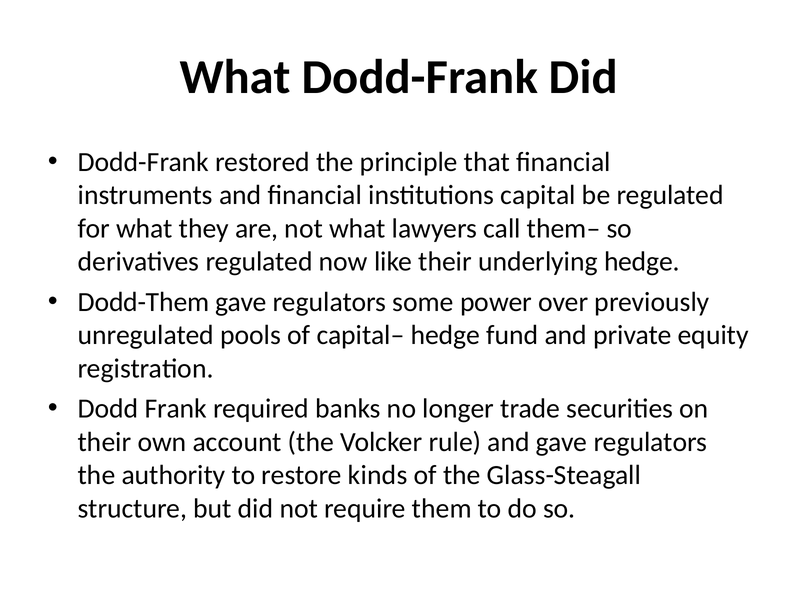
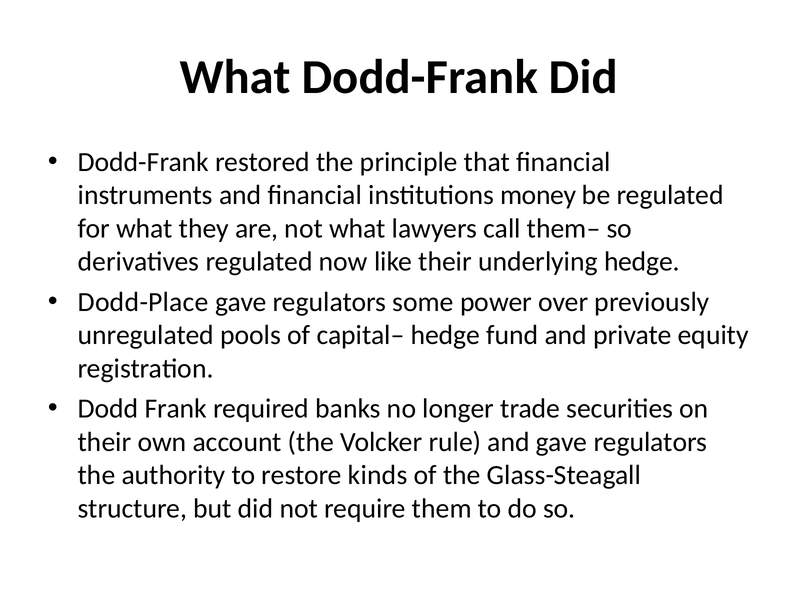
capital: capital -> money (538, 195)
Dodd-Them: Dodd-Them -> Dodd-Place (143, 302)
